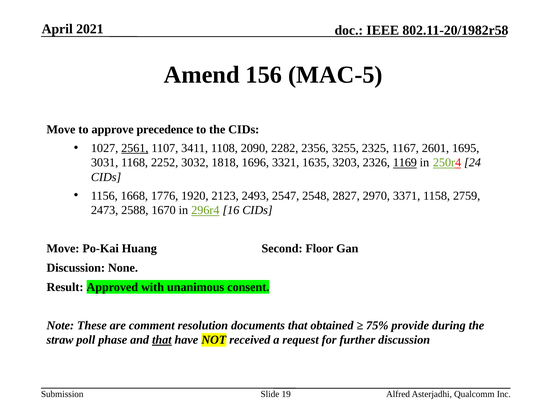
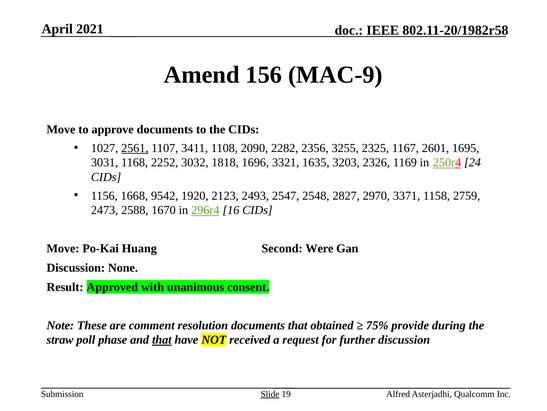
MAC-5: MAC-5 -> MAC-9 (335, 75)
approve precedence: precedence -> documents (165, 129)
1169 underline: present -> none (405, 162)
1776: 1776 -> 9542 (165, 195)
Floor: Floor -> Were (319, 248)
Slide underline: none -> present (270, 393)
